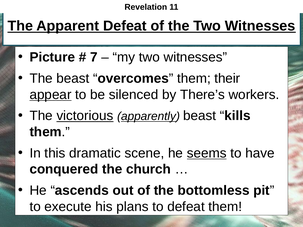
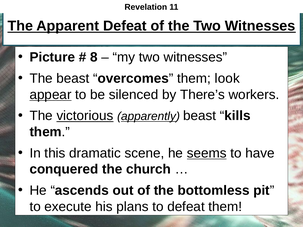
7: 7 -> 8 (94, 57)
their: their -> look (227, 79)
